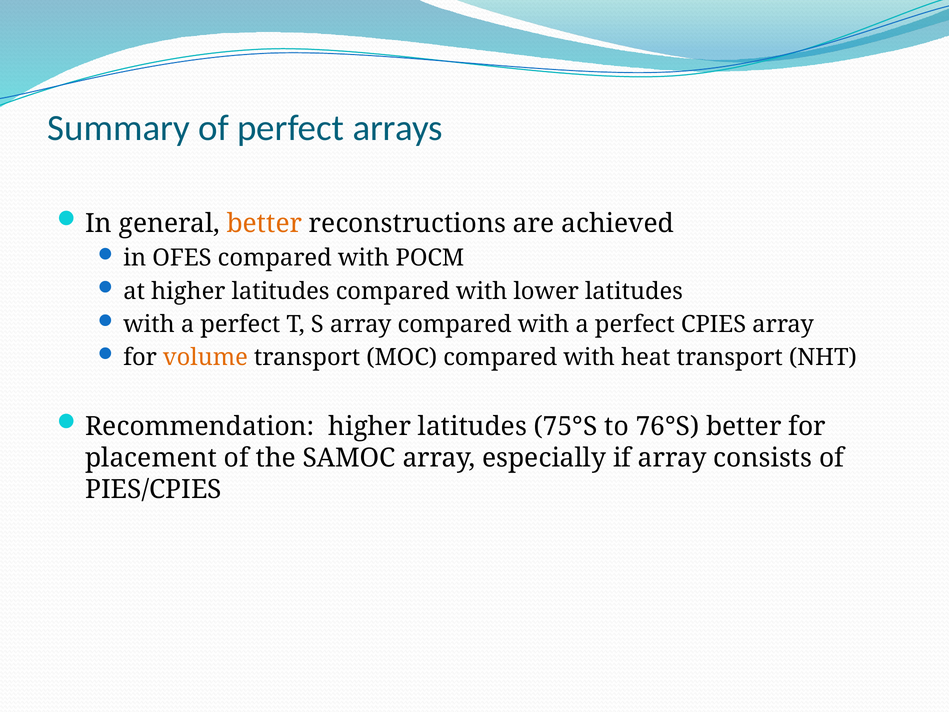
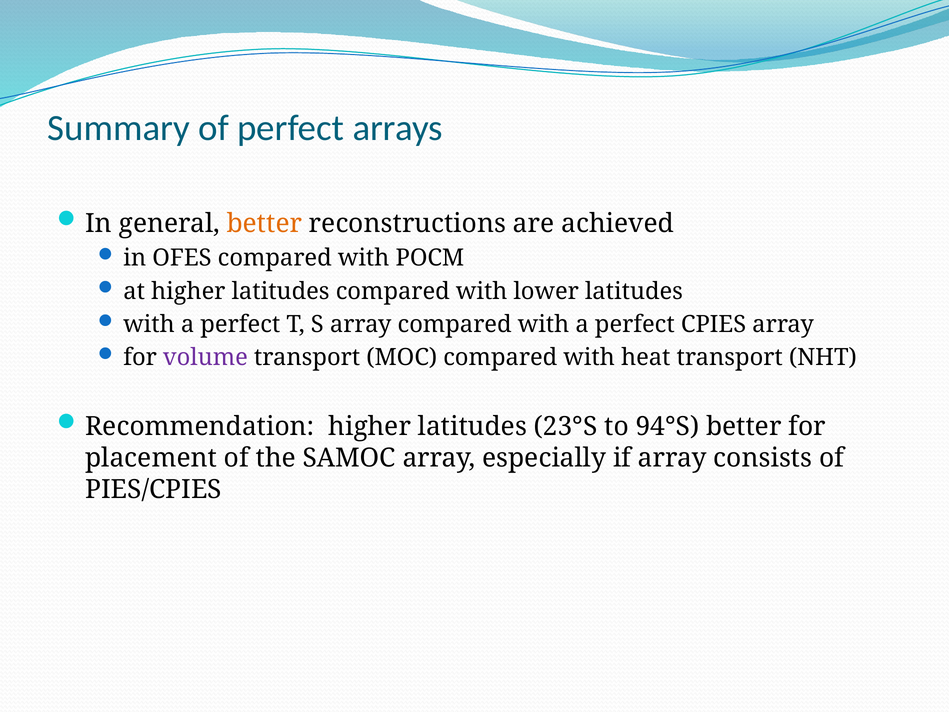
volume colour: orange -> purple (205, 357)
75°S: 75°S -> 23°S (566, 426)
76°S: 76°S -> 94°S (667, 426)
